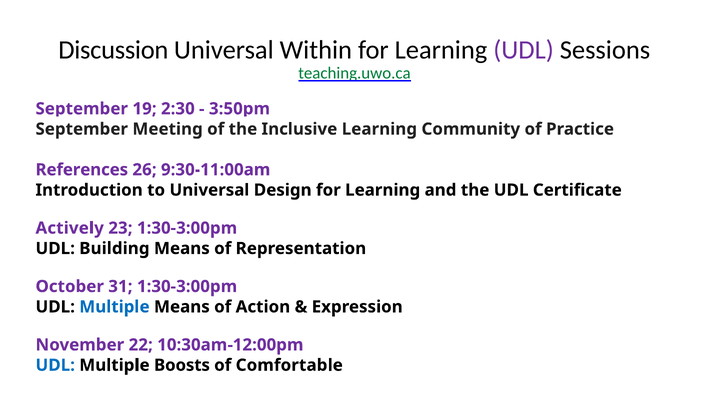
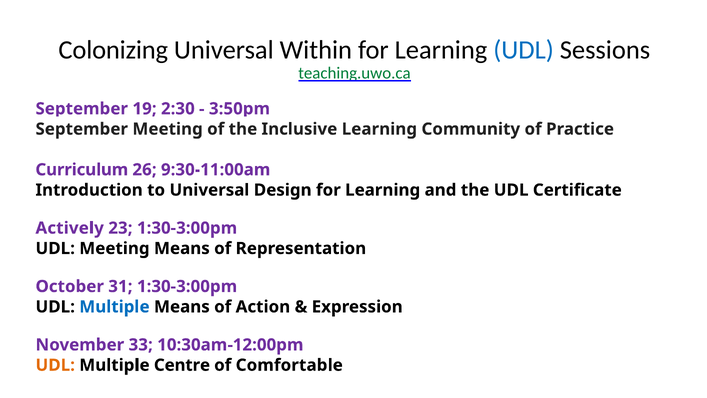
Discussion: Discussion -> Colonizing (113, 50)
UDL colour: purple -> blue (524, 50)
References: References -> Curriculum (82, 170)
UDL Building: Building -> Meeting (114, 248)
22: 22 -> 33 (141, 345)
UDL colour: blue -> orange (55, 365)
Boosts: Boosts -> Centre (182, 365)
